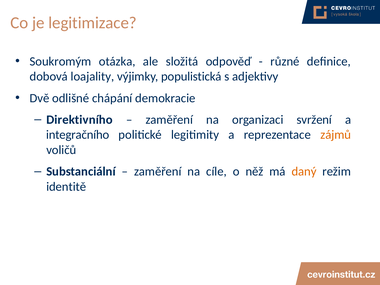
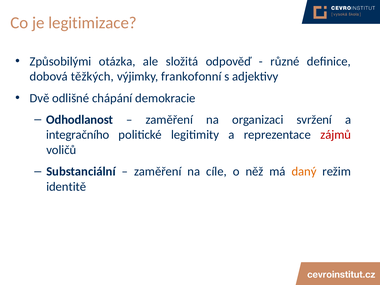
Soukromým: Soukromým -> Způsobilými (60, 61)
loajality: loajality -> těžkých (92, 77)
populistická: populistická -> frankofonní (191, 77)
Direktivního: Direktivního -> Odhodlanost (80, 120)
zájmů colour: orange -> red (336, 135)
